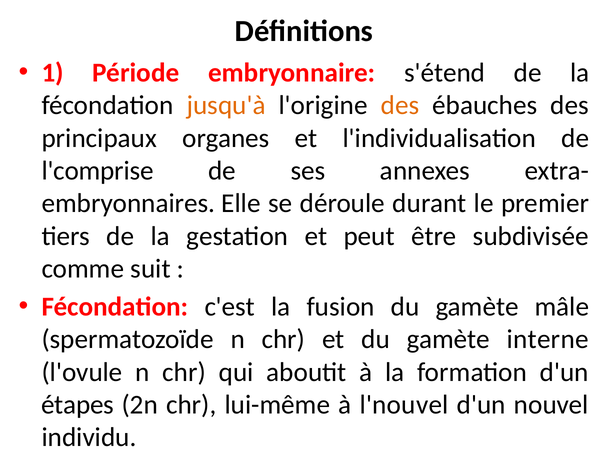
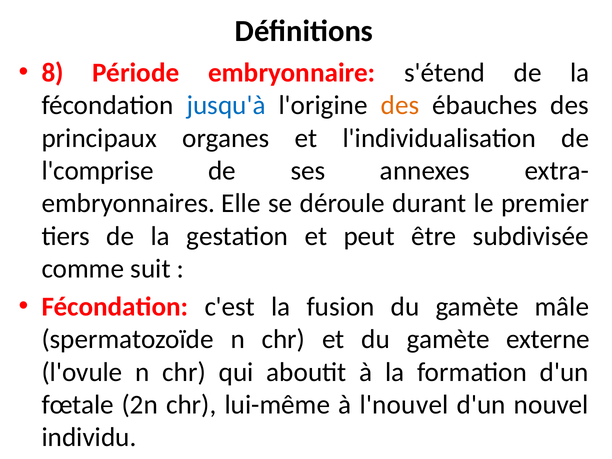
1: 1 -> 8 (53, 73)
jusqu'à colour: orange -> blue (226, 105)
interne: interne -> externe (548, 339)
étapes: étapes -> fœtale (78, 405)
